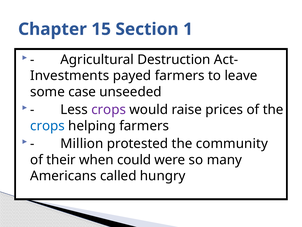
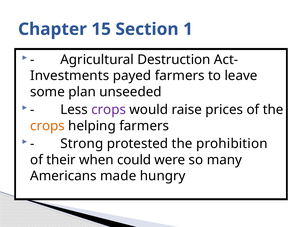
case: case -> plan (82, 92)
crops colour: blue -> orange (47, 126)
Million: Million -> Strong (82, 143)
community: community -> prohibition (232, 143)
called: called -> made (118, 176)
